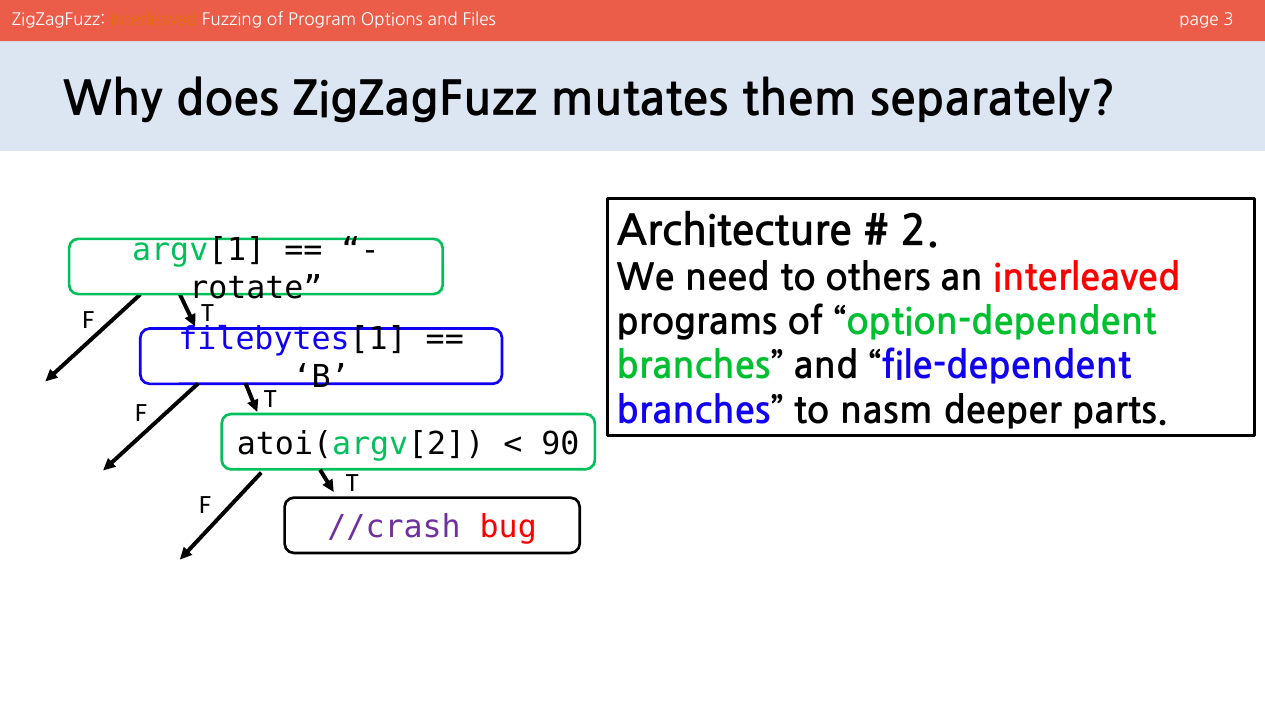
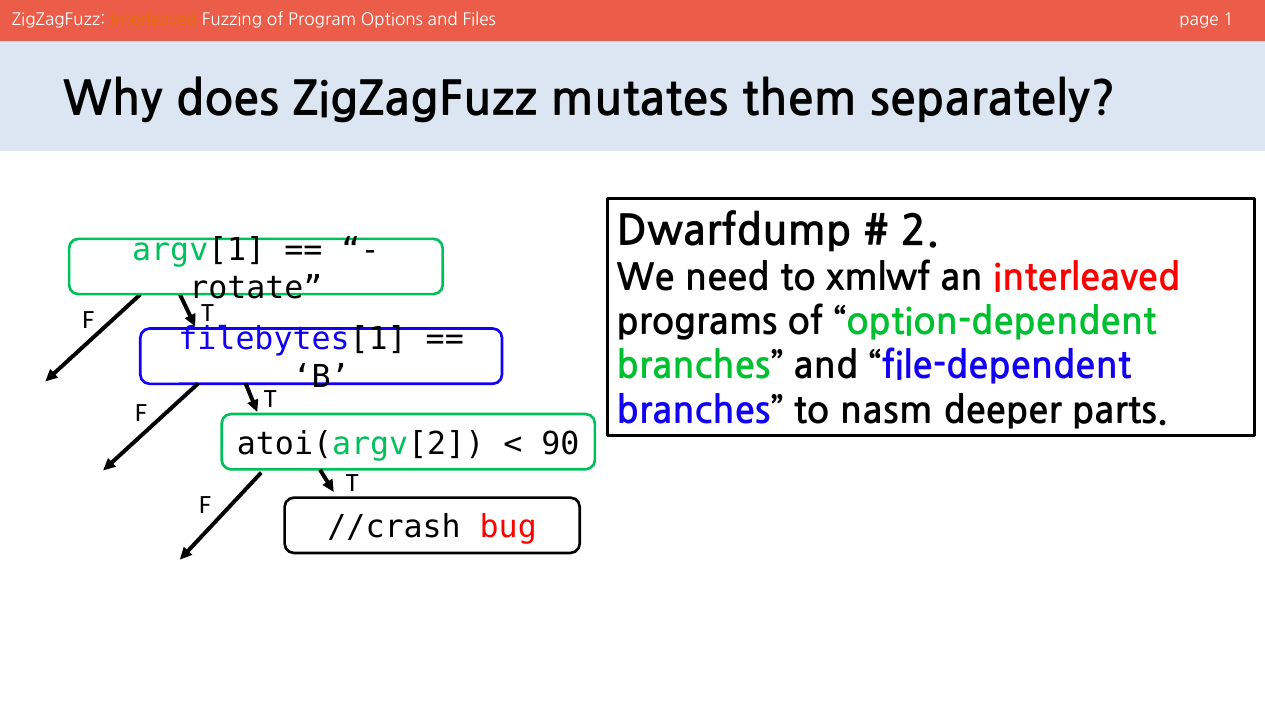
3: 3 -> 1 (1229, 20)
Architecture: Architecture -> Dwarfdump (734, 231)
others: others -> xmlwf (878, 278)
//crash colour: purple -> black (394, 528)
